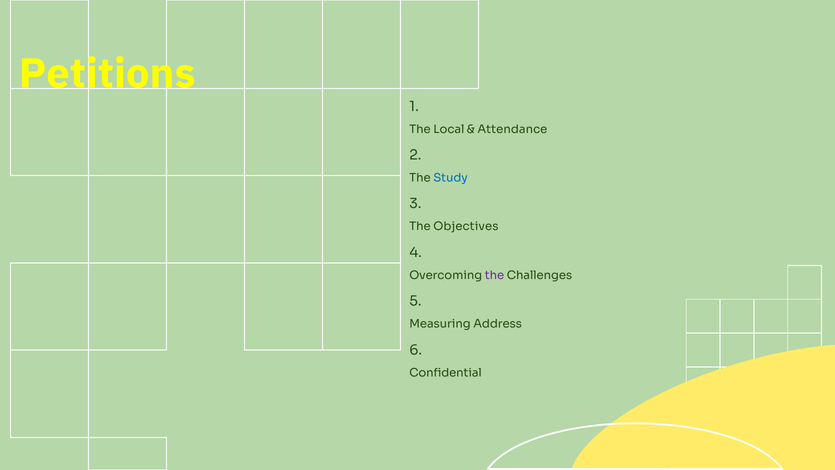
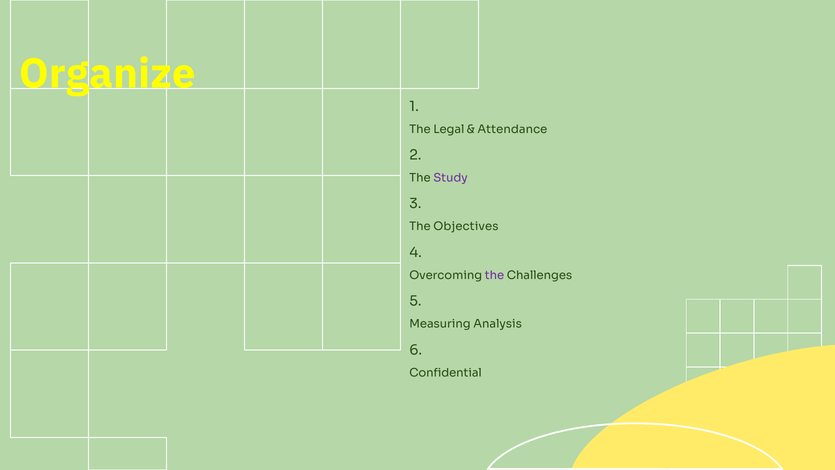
Petitions: Petitions -> Organize (107, 74)
Local: Local -> Legal (449, 129)
Study colour: blue -> purple (450, 178)
Address: Address -> Analysis (498, 324)
